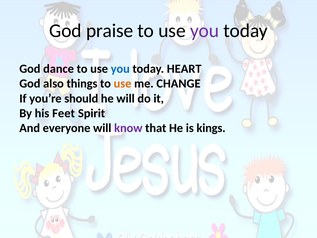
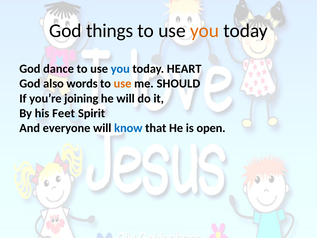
praise: praise -> things (110, 31)
you colour: purple -> orange (205, 31)
things: things -> words (82, 84)
CHANGE: CHANGE -> SHOULD (178, 84)
should: should -> joining (81, 98)
know colour: purple -> blue (128, 128)
kings: kings -> open (211, 128)
